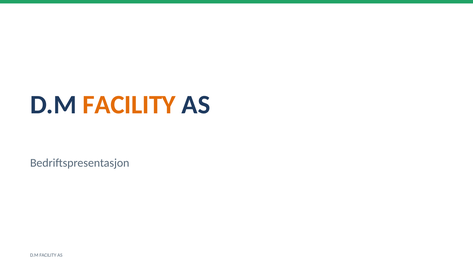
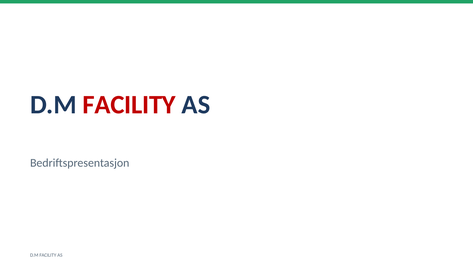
FACILITY colour: orange -> red (129, 105)
